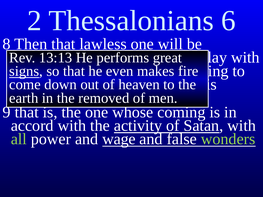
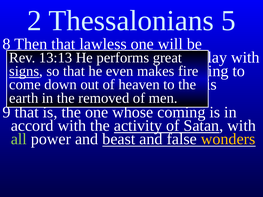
6: 6 -> 5 (228, 21)
wage: wage -> beast (119, 139)
wonders colour: light green -> yellow (228, 139)
